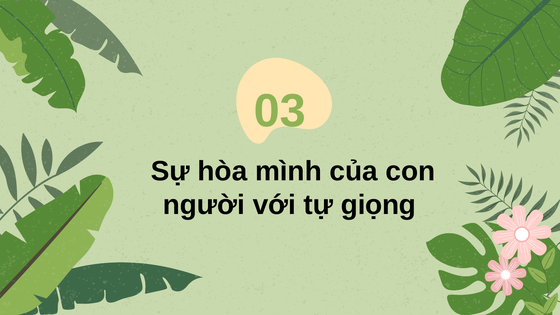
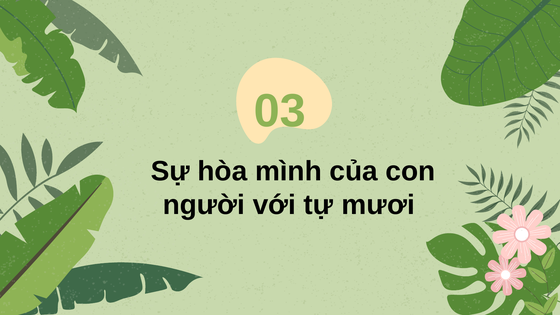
giọng: giọng -> mươi (378, 205)
